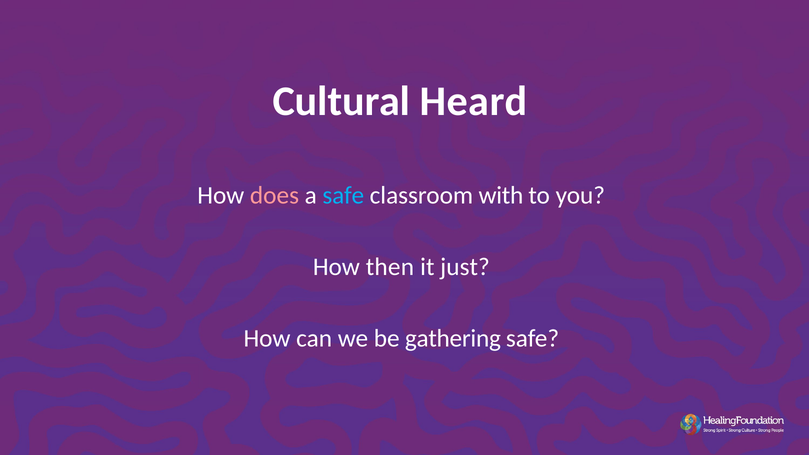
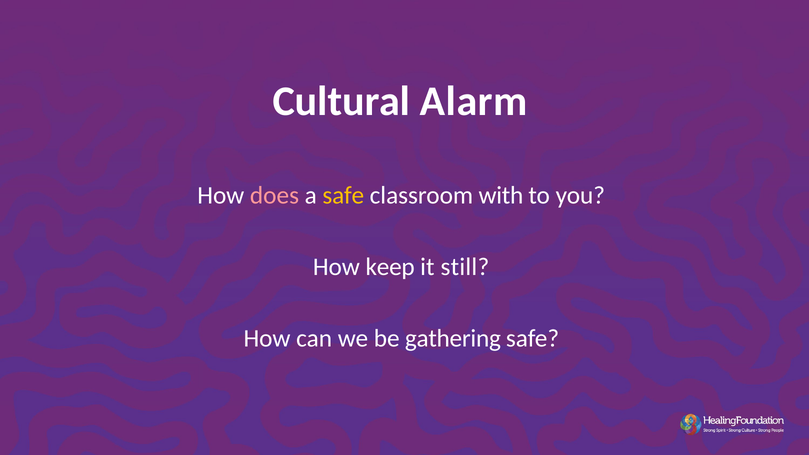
Heard: Heard -> Alarm (474, 101)
safe colour: light blue -> yellow (343, 195)
then: then -> keep (390, 267)
just: just -> still (465, 267)
